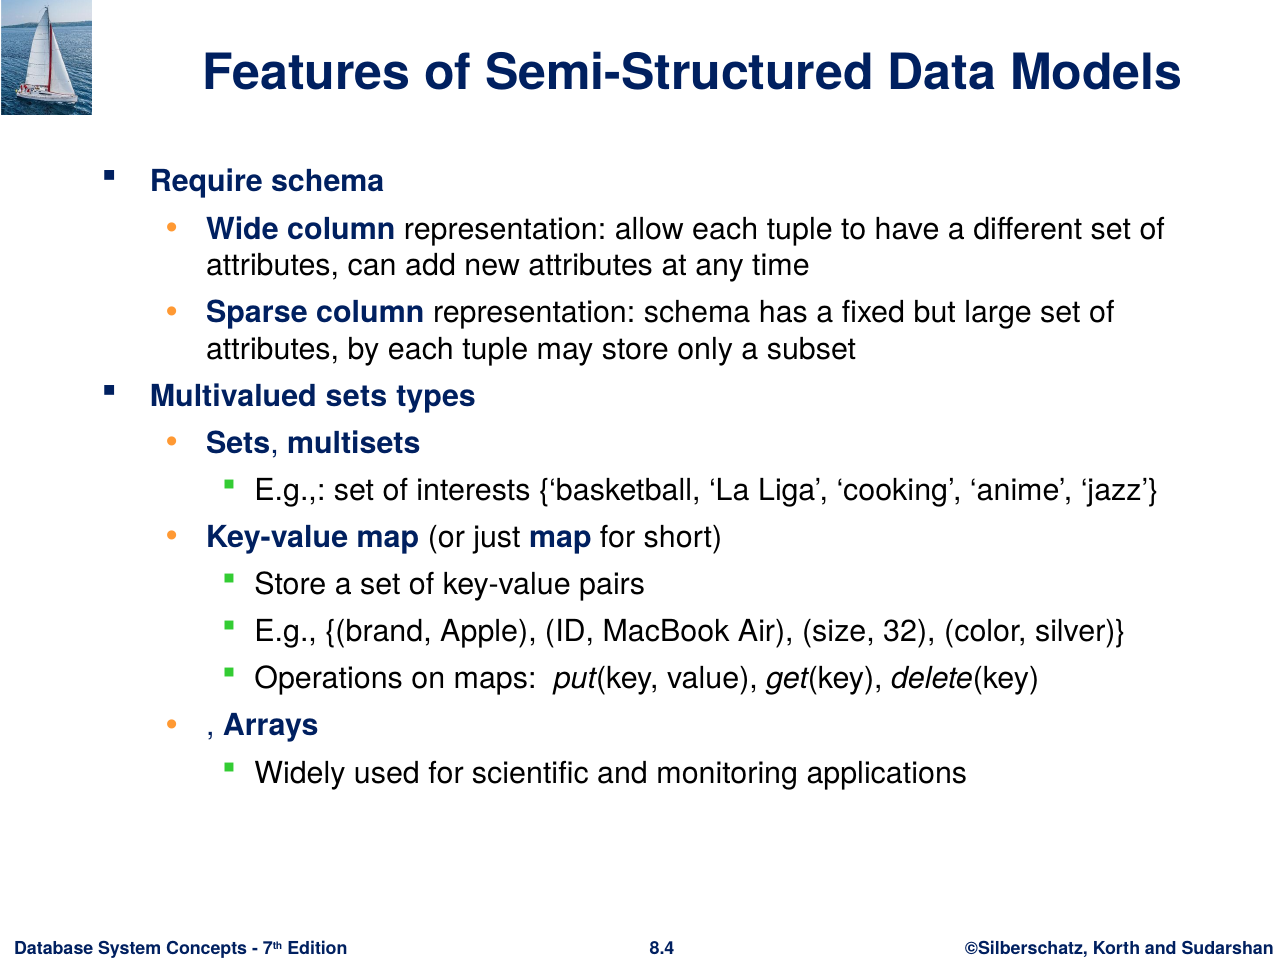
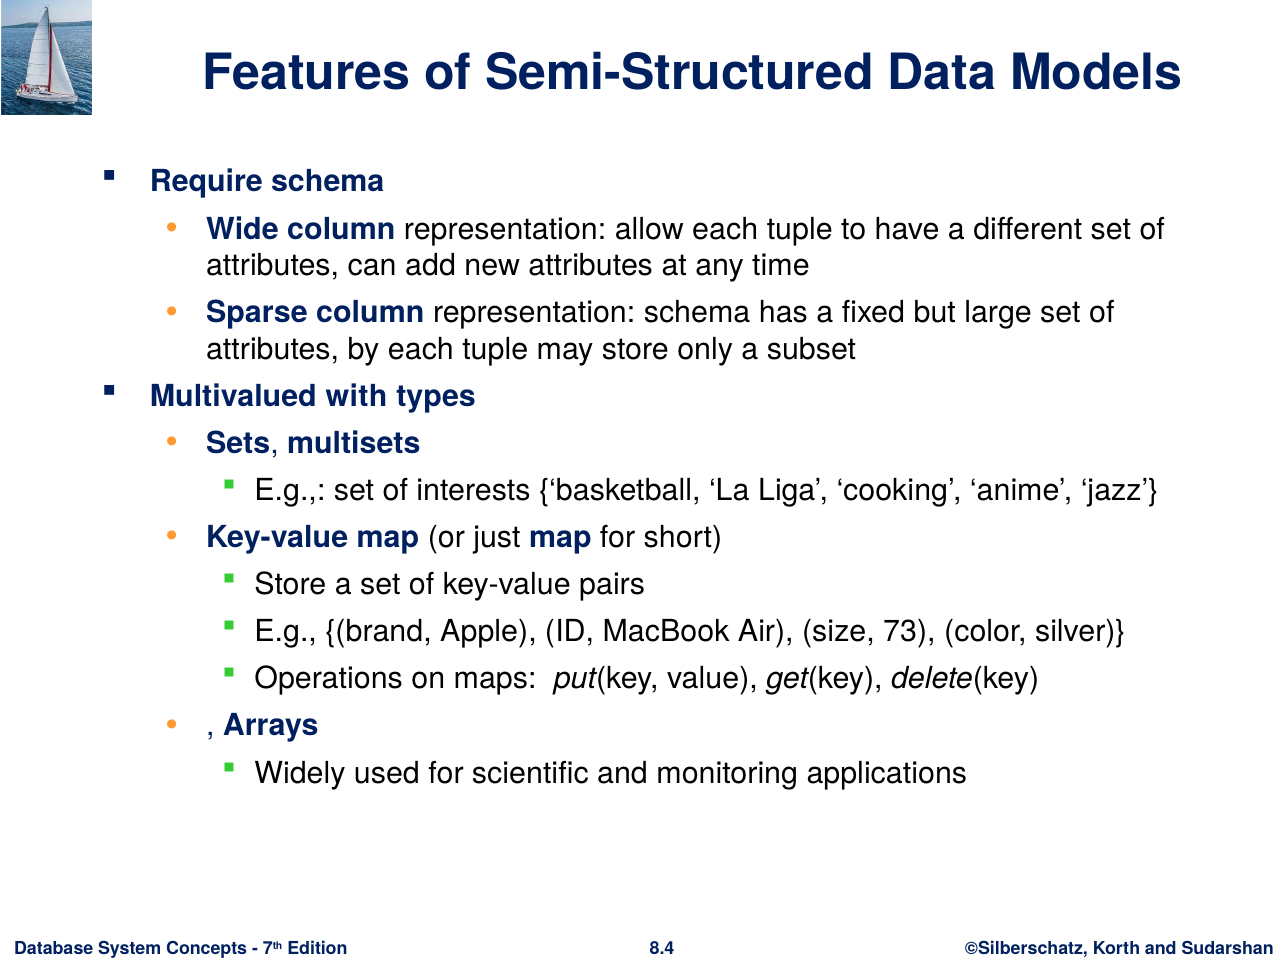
Multivalued sets: sets -> with (356, 396)
32: 32 -> 73 (909, 632)
